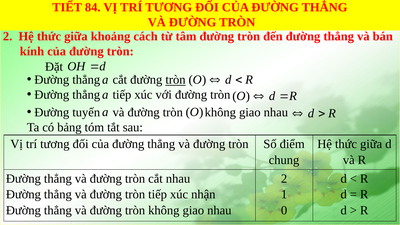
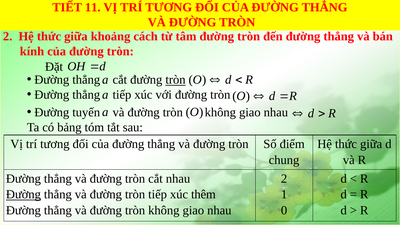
84: 84 -> 11 (93, 7)
Đường underline: none -> present (23, 195)
nhận: nhận -> thêm (203, 195)
